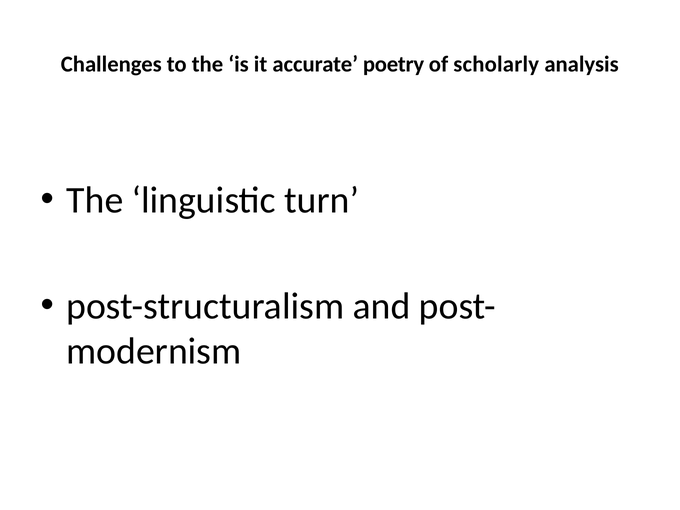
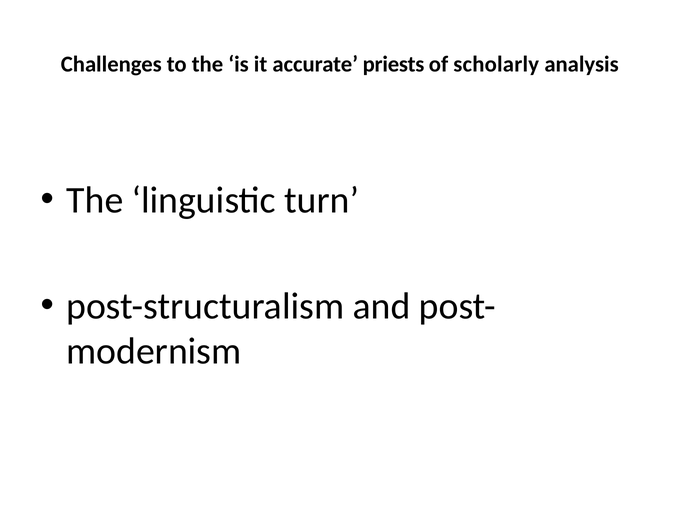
poetry: poetry -> priests (394, 65)
